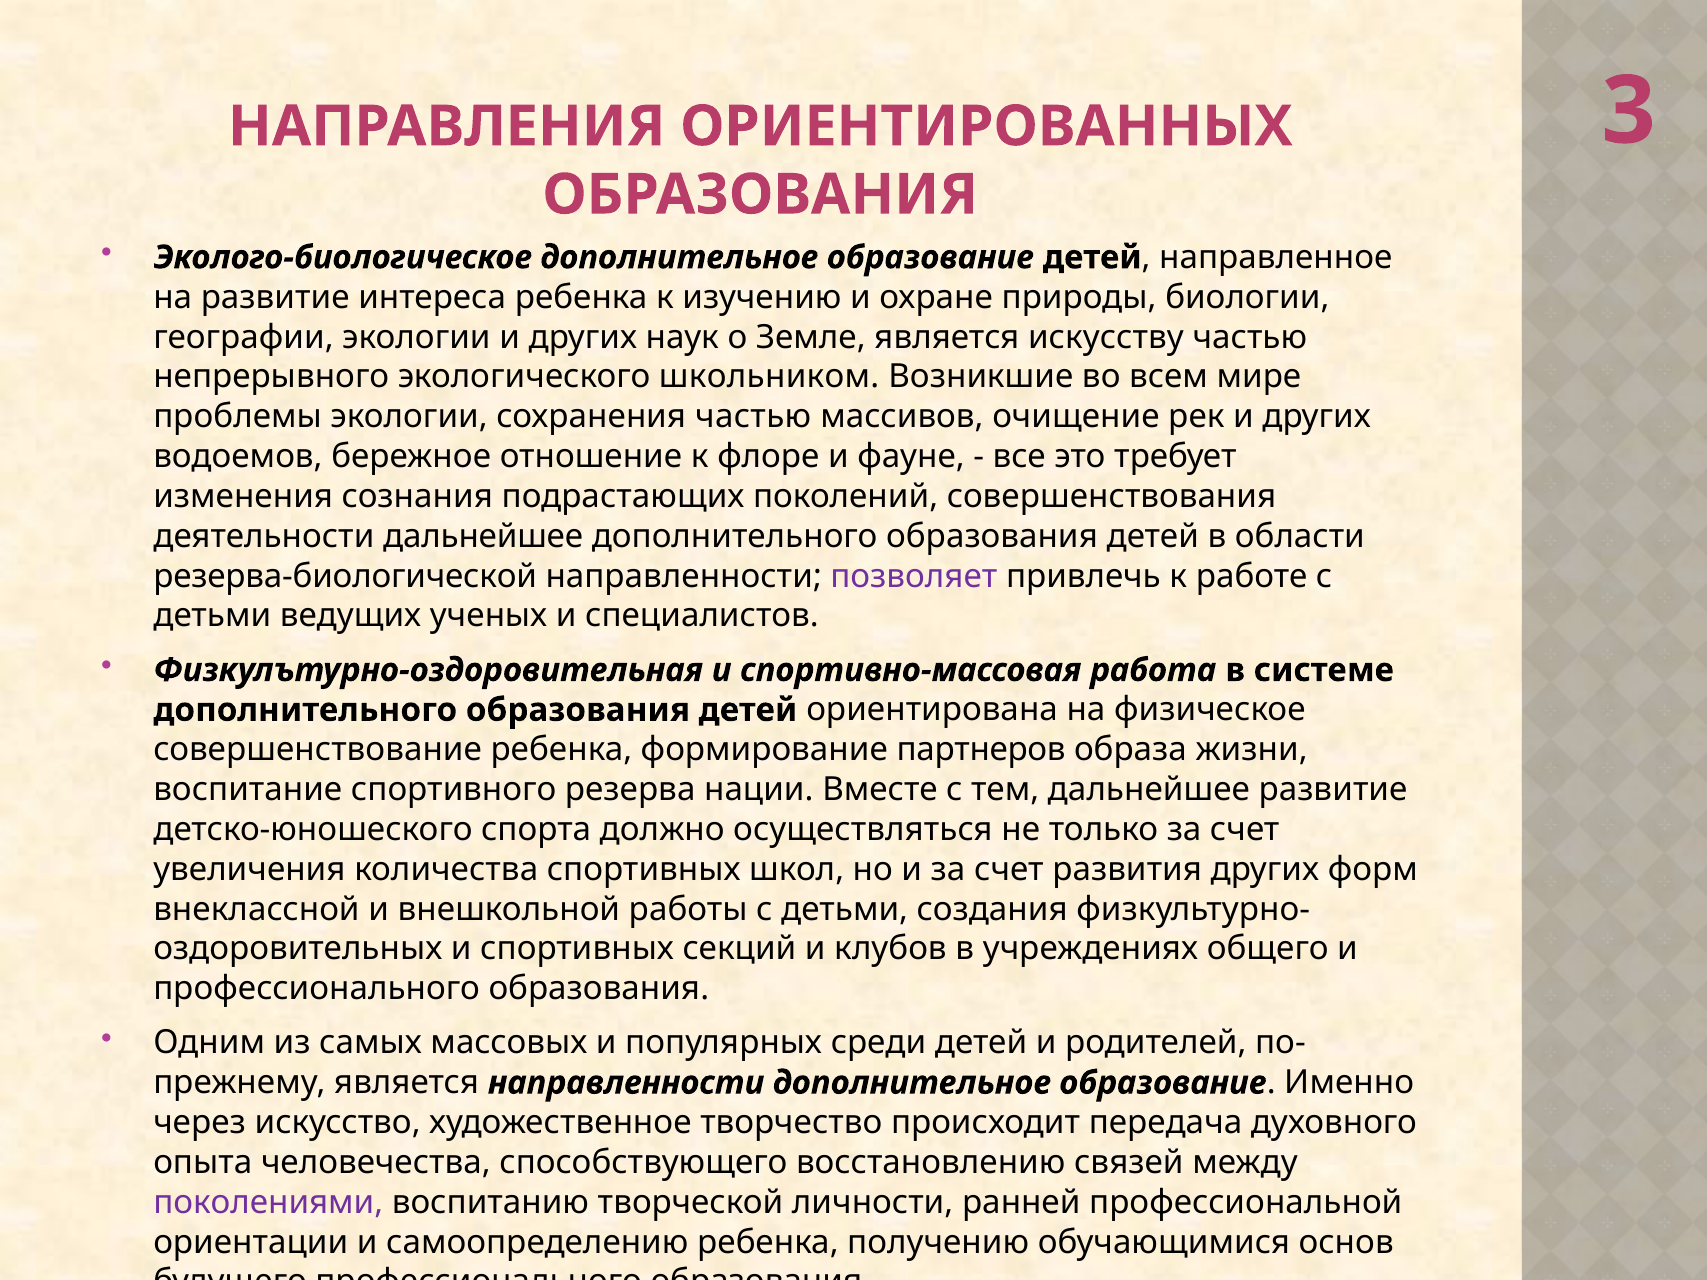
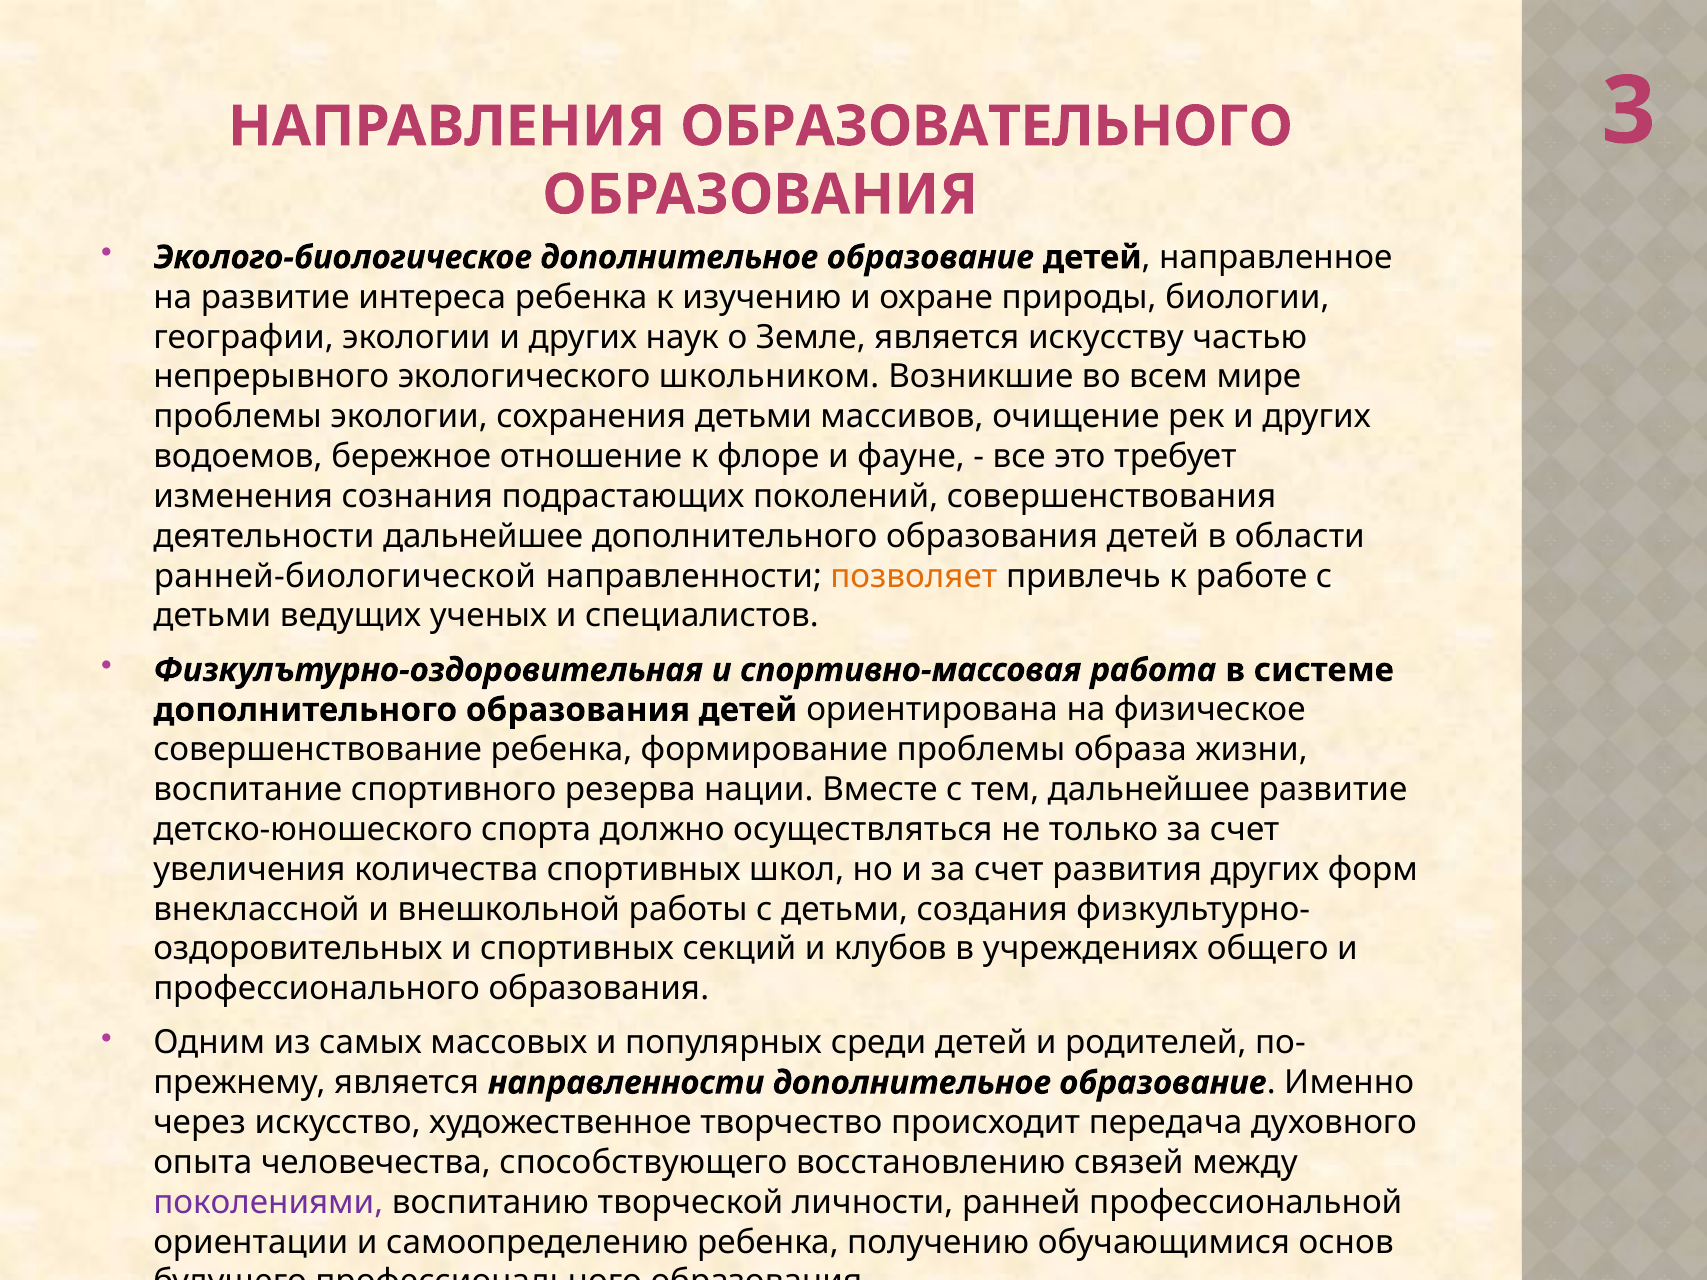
ОРИЕНТИРОВАННЫХ: ОРИЕНТИРОВАННЫХ -> ОБРАЗОВАТЕЛЬНОГО (987, 127)
сохранения частью: частью -> детьми (753, 417)
резерва-биологической: резерва-биологической -> ранней-биологической (345, 576)
позволяет colour: purple -> orange (914, 576)
формирование партнеров: партнеров -> проблемы (981, 750)
